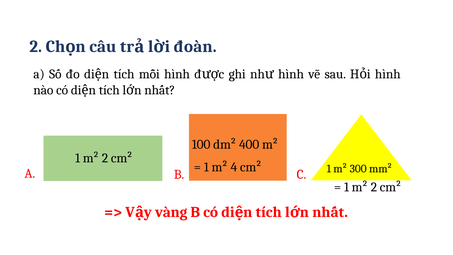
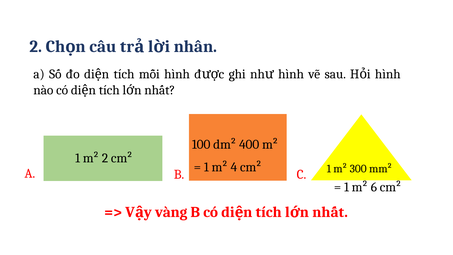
đoàn: đoàn -> nhân (195, 47)
2: 2 -> 6 (374, 187)
